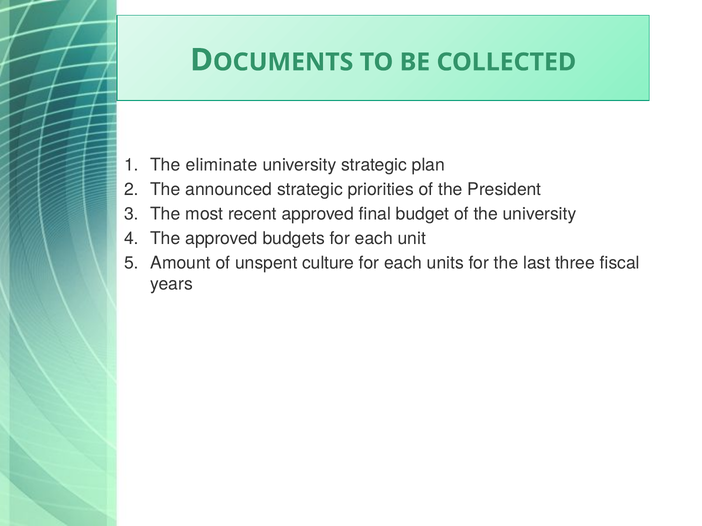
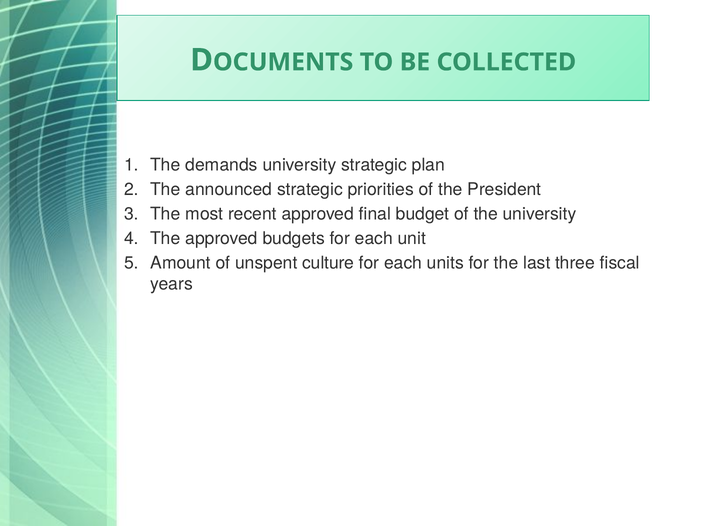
eliminate: eliminate -> demands (222, 165)
